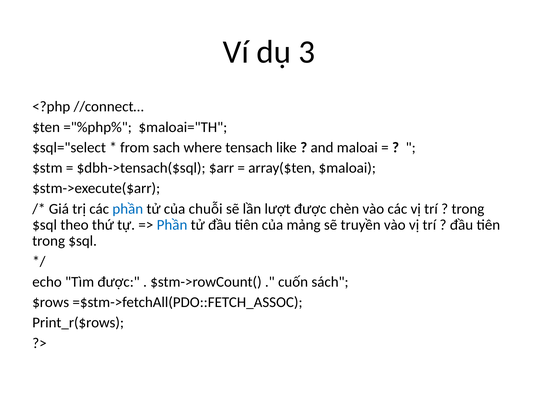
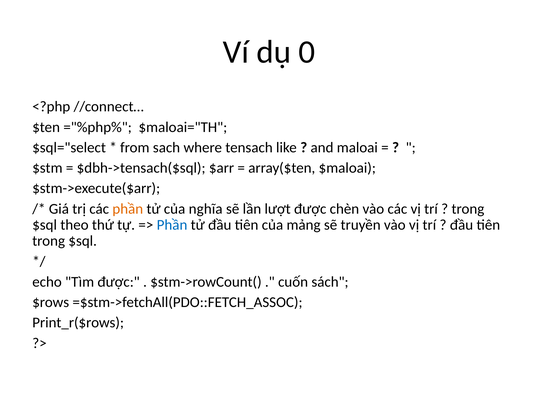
3: 3 -> 0 (307, 52)
phần colour: blue -> orange (128, 209)
chuỗi: chuỗi -> nghĩa (206, 209)
